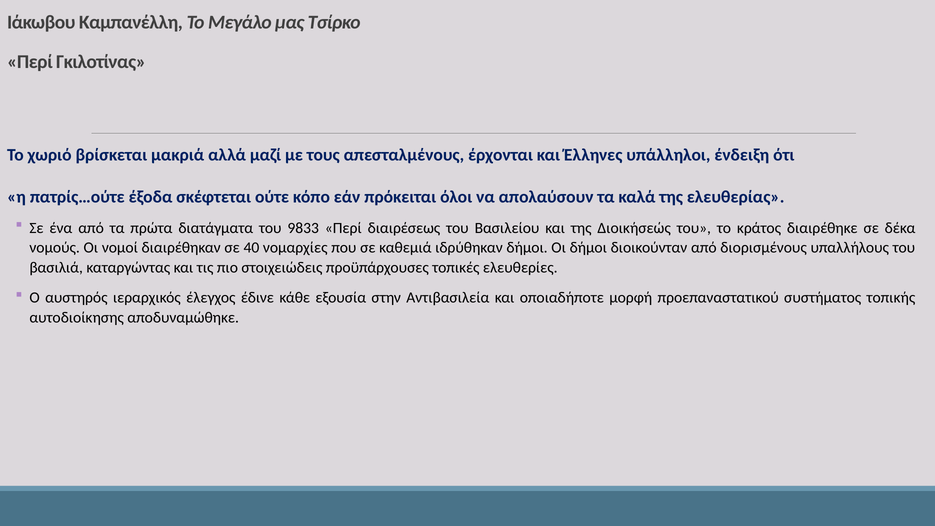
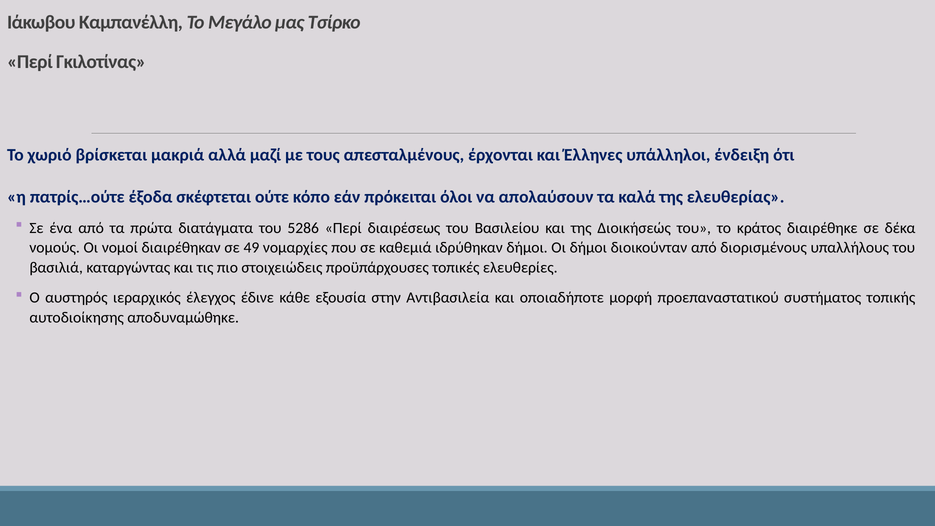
9833: 9833 -> 5286 (303, 228)
40: 40 -> 49 (251, 248)
